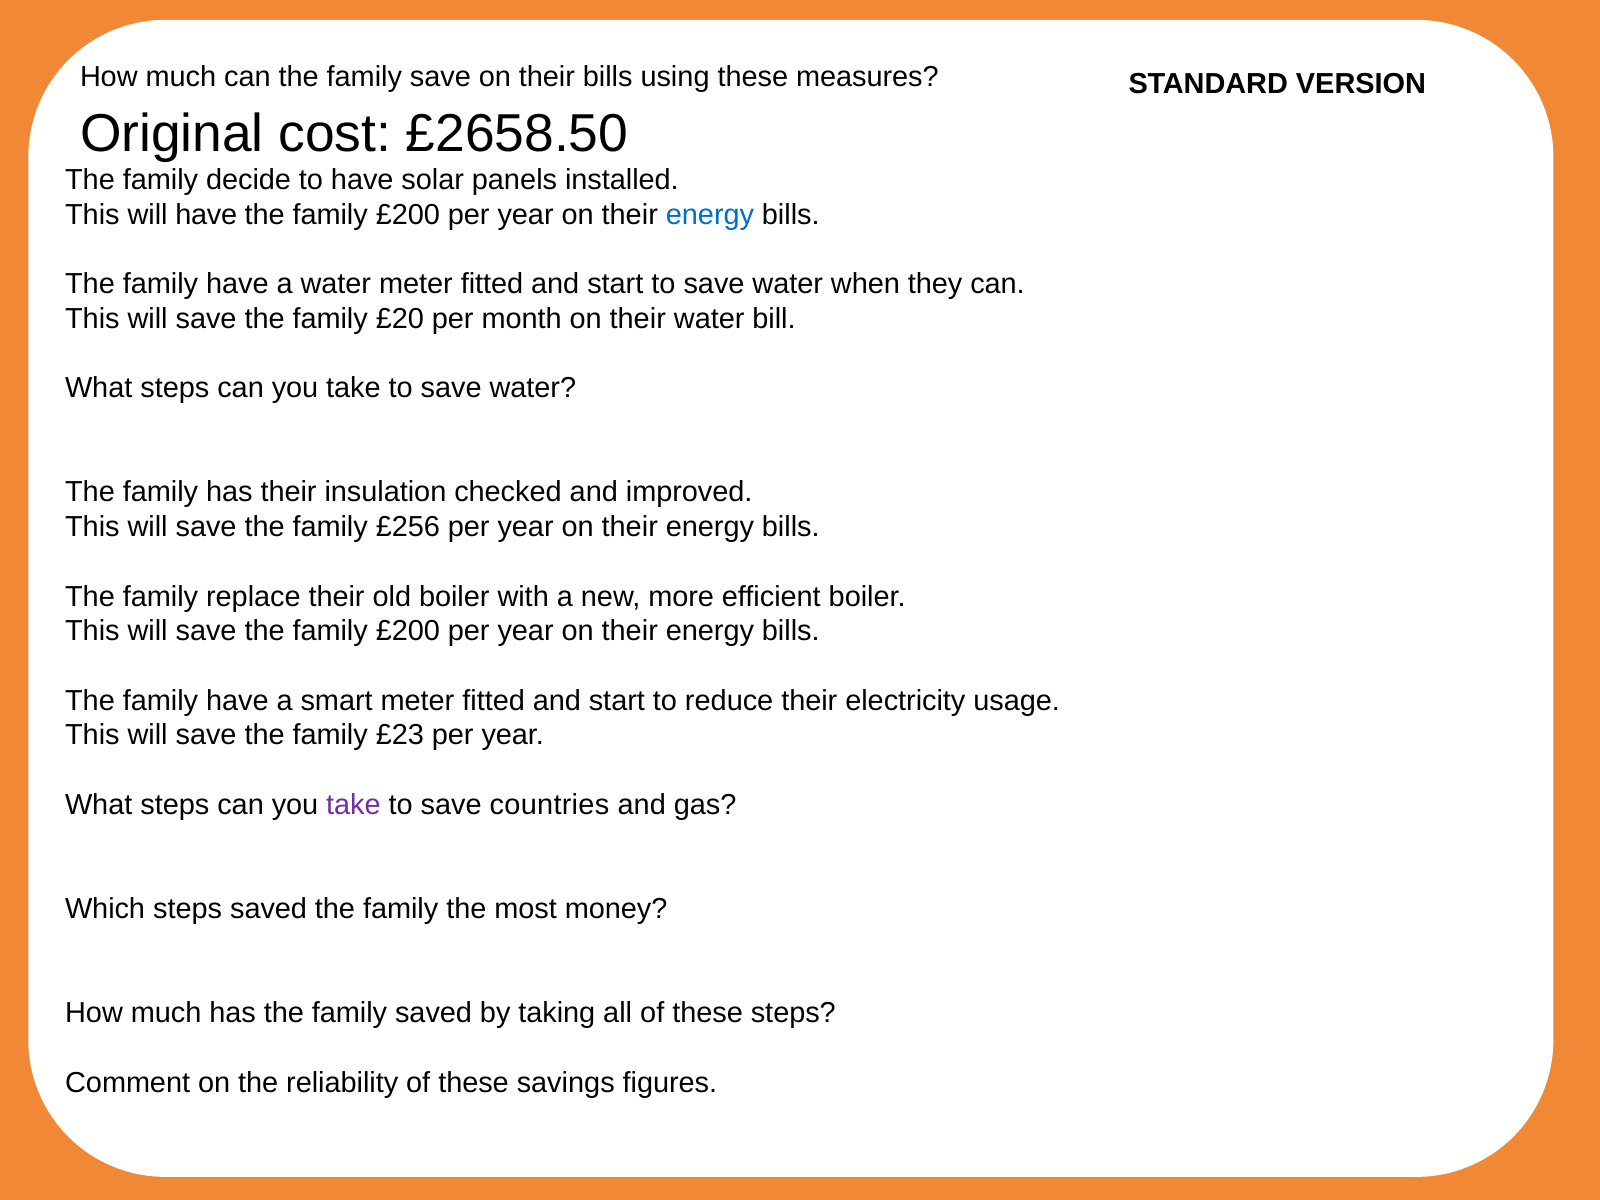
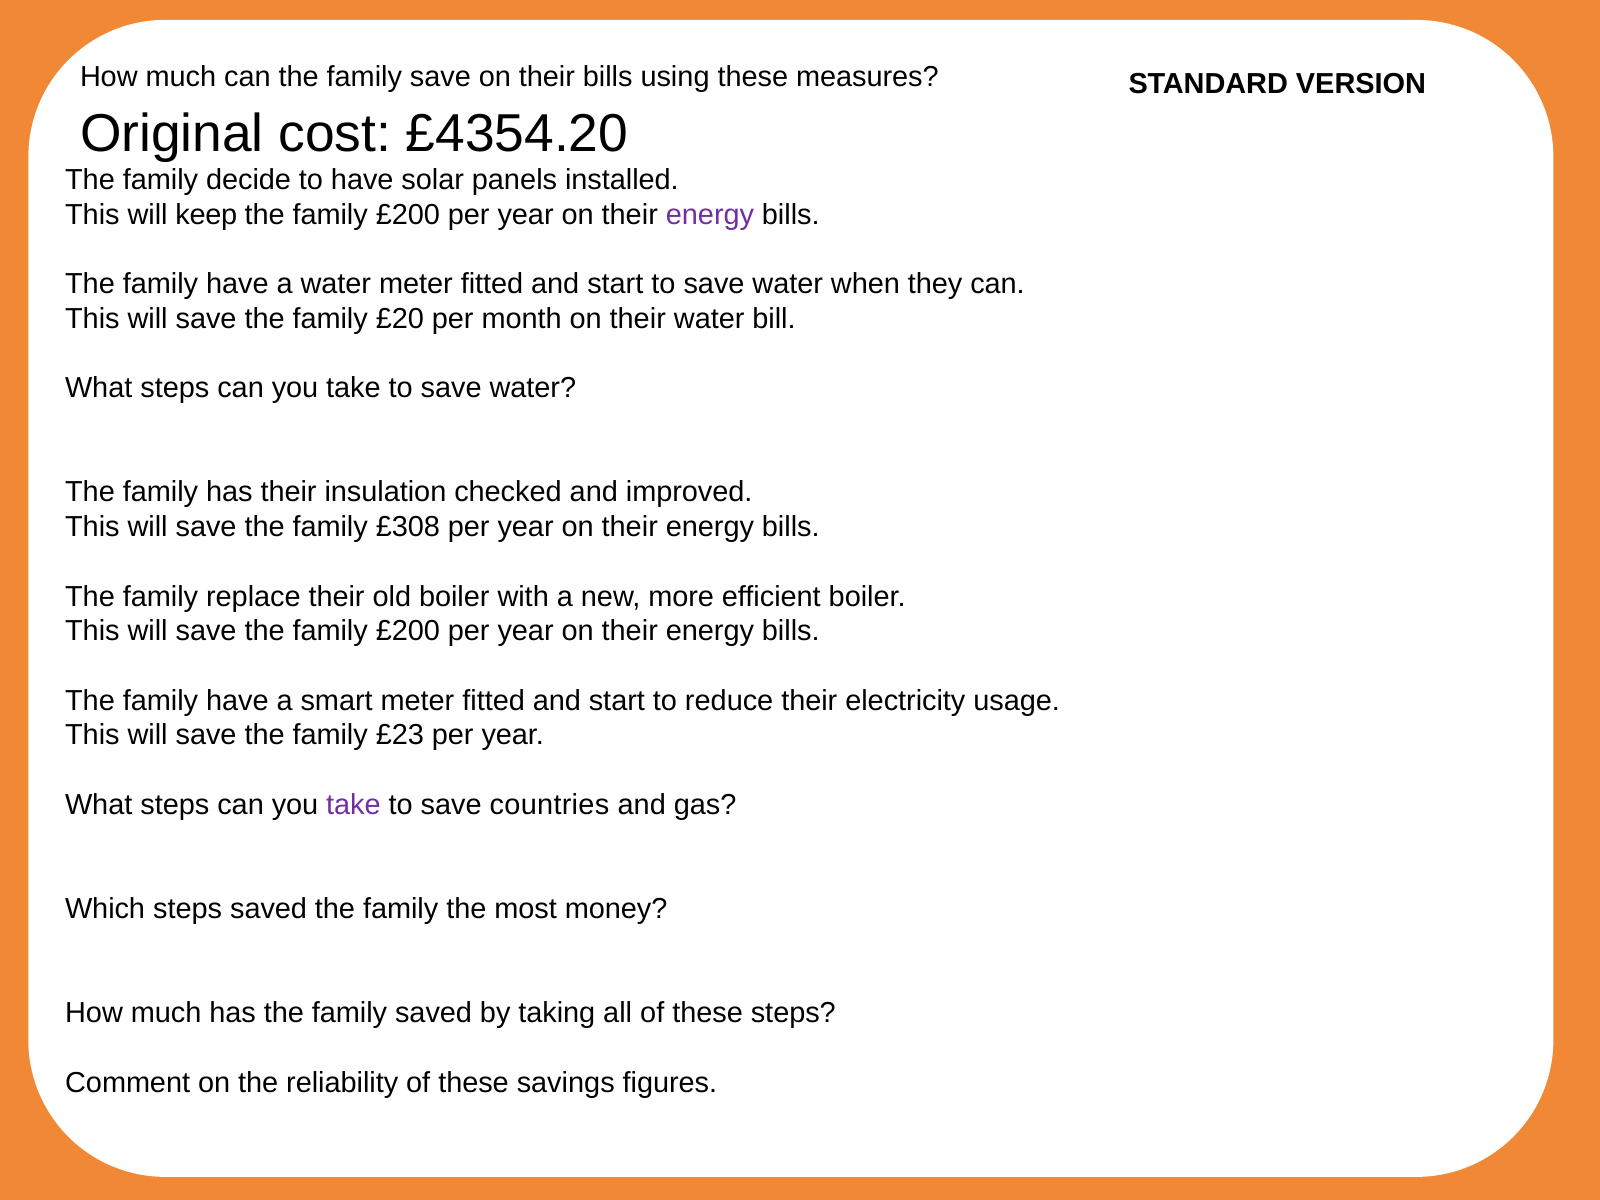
£2658.50: £2658.50 -> £4354.20 (517, 134)
will have: have -> keep (206, 215)
energy colour: blue -> purple (710, 215)
£256: £256 -> £308 (408, 527)
